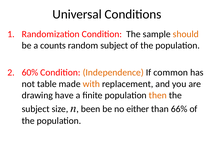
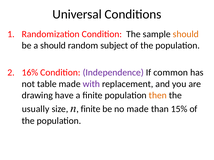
a counts: counts -> should (53, 46)
60%: 60% -> 16% (30, 73)
Independence colour: orange -> purple (113, 73)
with colour: orange -> purple (91, 84)
subject: subject -> usually (36, 109)
been: been -> finite (91, 109)
no either: either -> made (138, 109)
66%: 66% -> 15% (179, 109)
